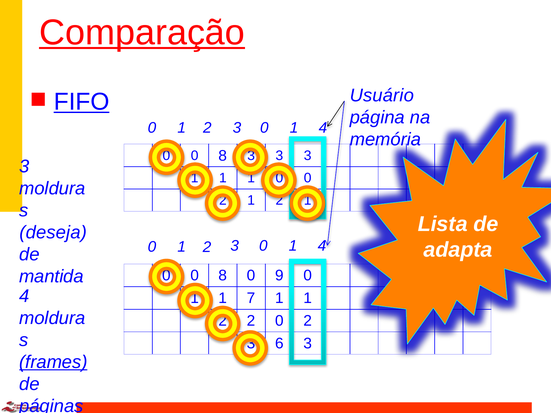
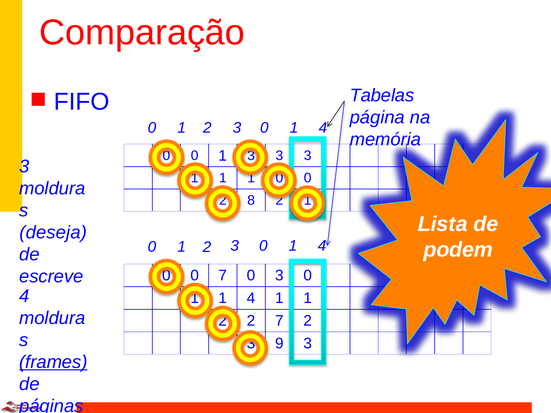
Comparação underline: present -> none (142, 33)
Usuário: Usuário -> Tabelas (382, 95)
FIFO underline: present -> none (82, 102)
8: 8 -> 1 (223, 156)
1: 1 -> 8 (251, 200)
adapta: adapta -> podem (458, 250)
mantida: mantida -> escreve (51, 277)
8: 8 -> 7 (223, 276)
0 9: 9 -> 3 (279, 276)
7: 7 -> 4 (251, 298)
2 0: 0 -> 7 (279, 321)
6: 6 -> 9 (279, 344)
